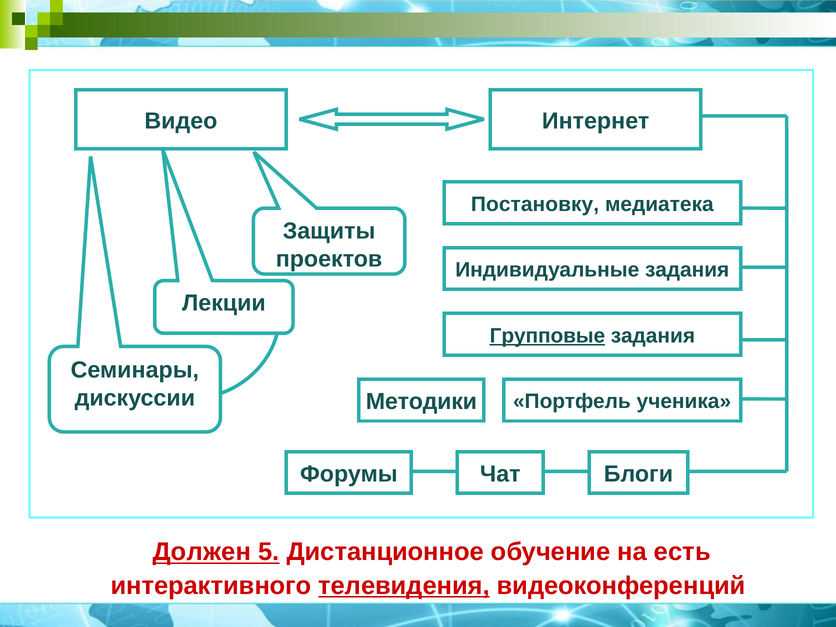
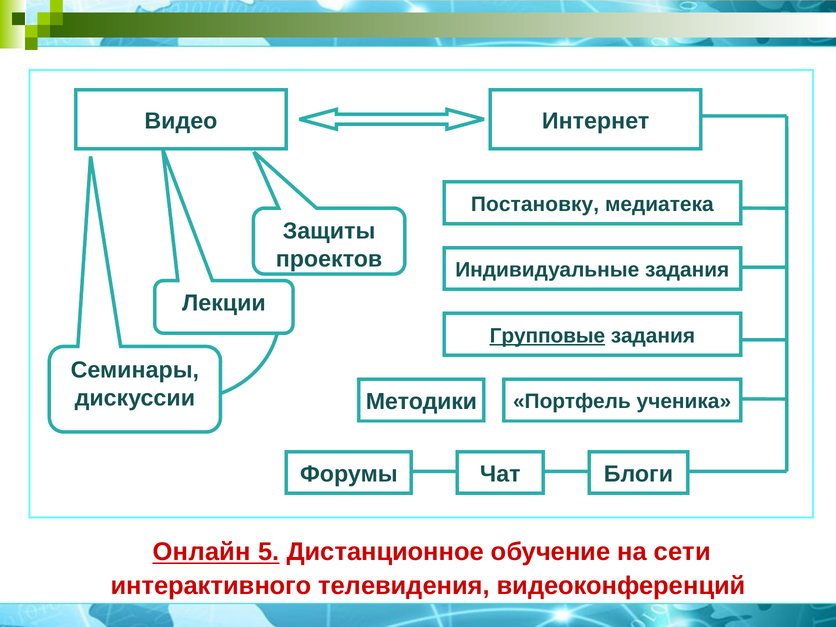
Должен: Должен -> Онлайн (202, 552)
есть: есть -> сети (682, 552)
телевидения underline: present -> none (404, 586)
